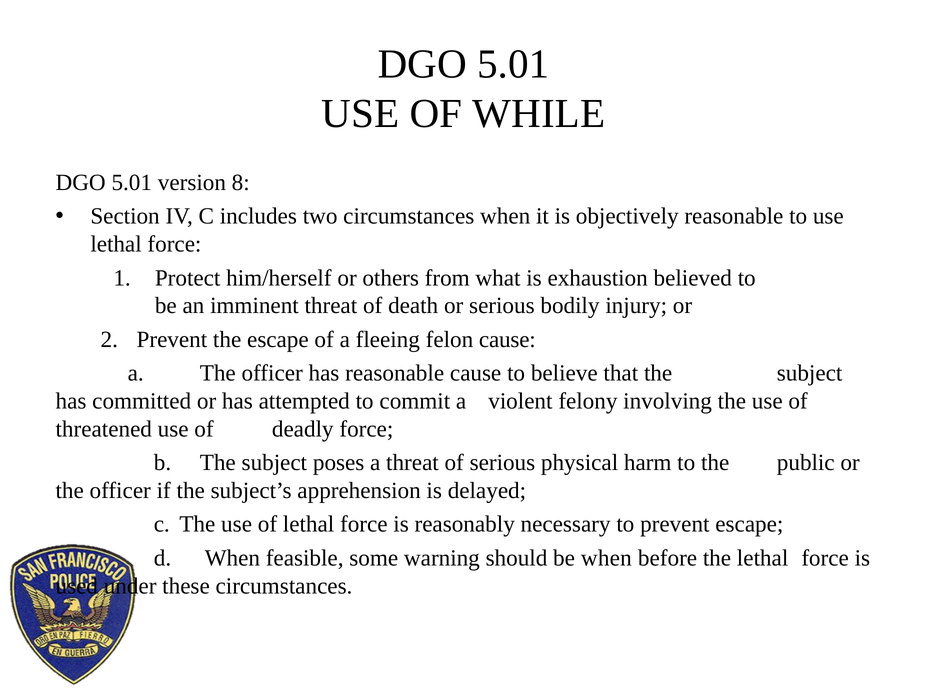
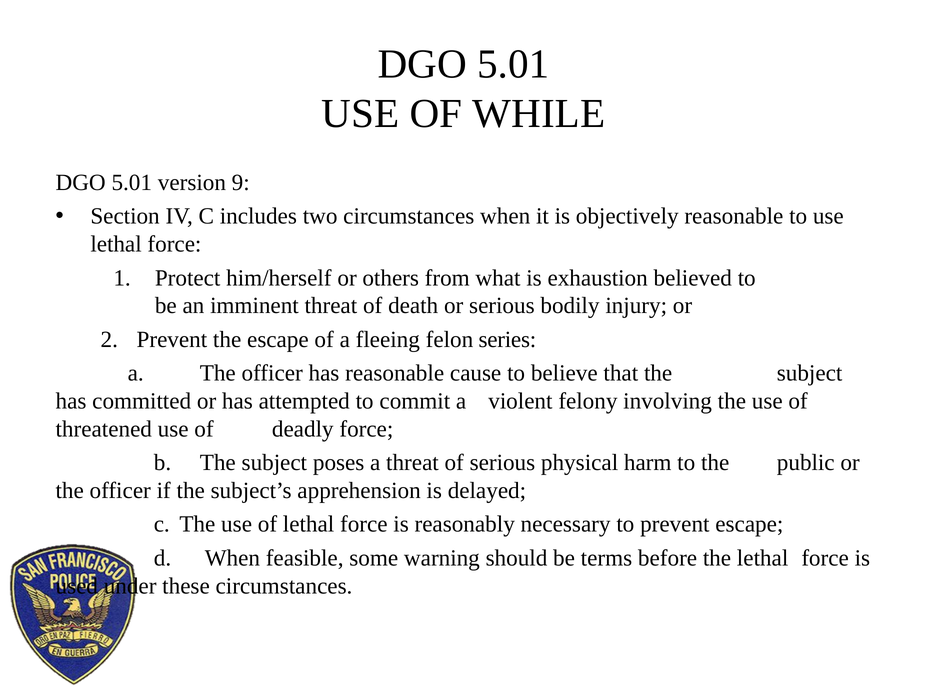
8: 8 -> 9 (241, 182)
felon cause: cause -> series (507, 339)
be when: when -> terms (606, 557)
